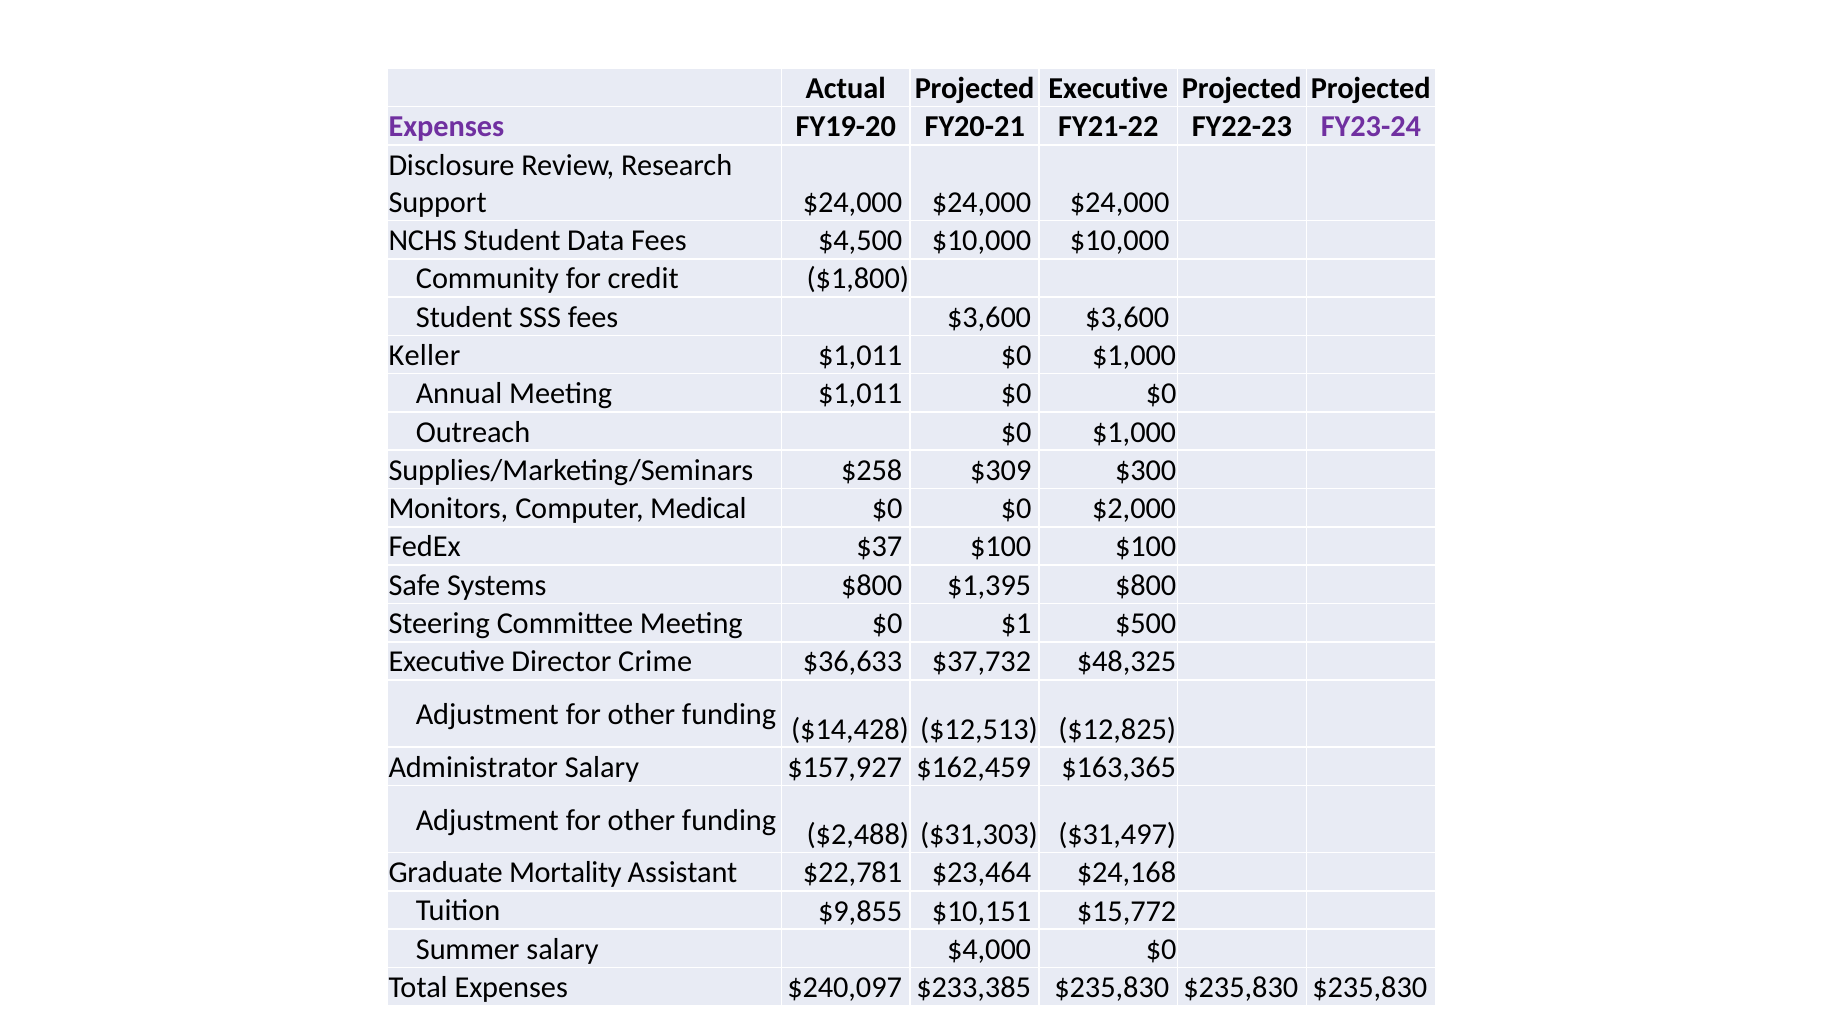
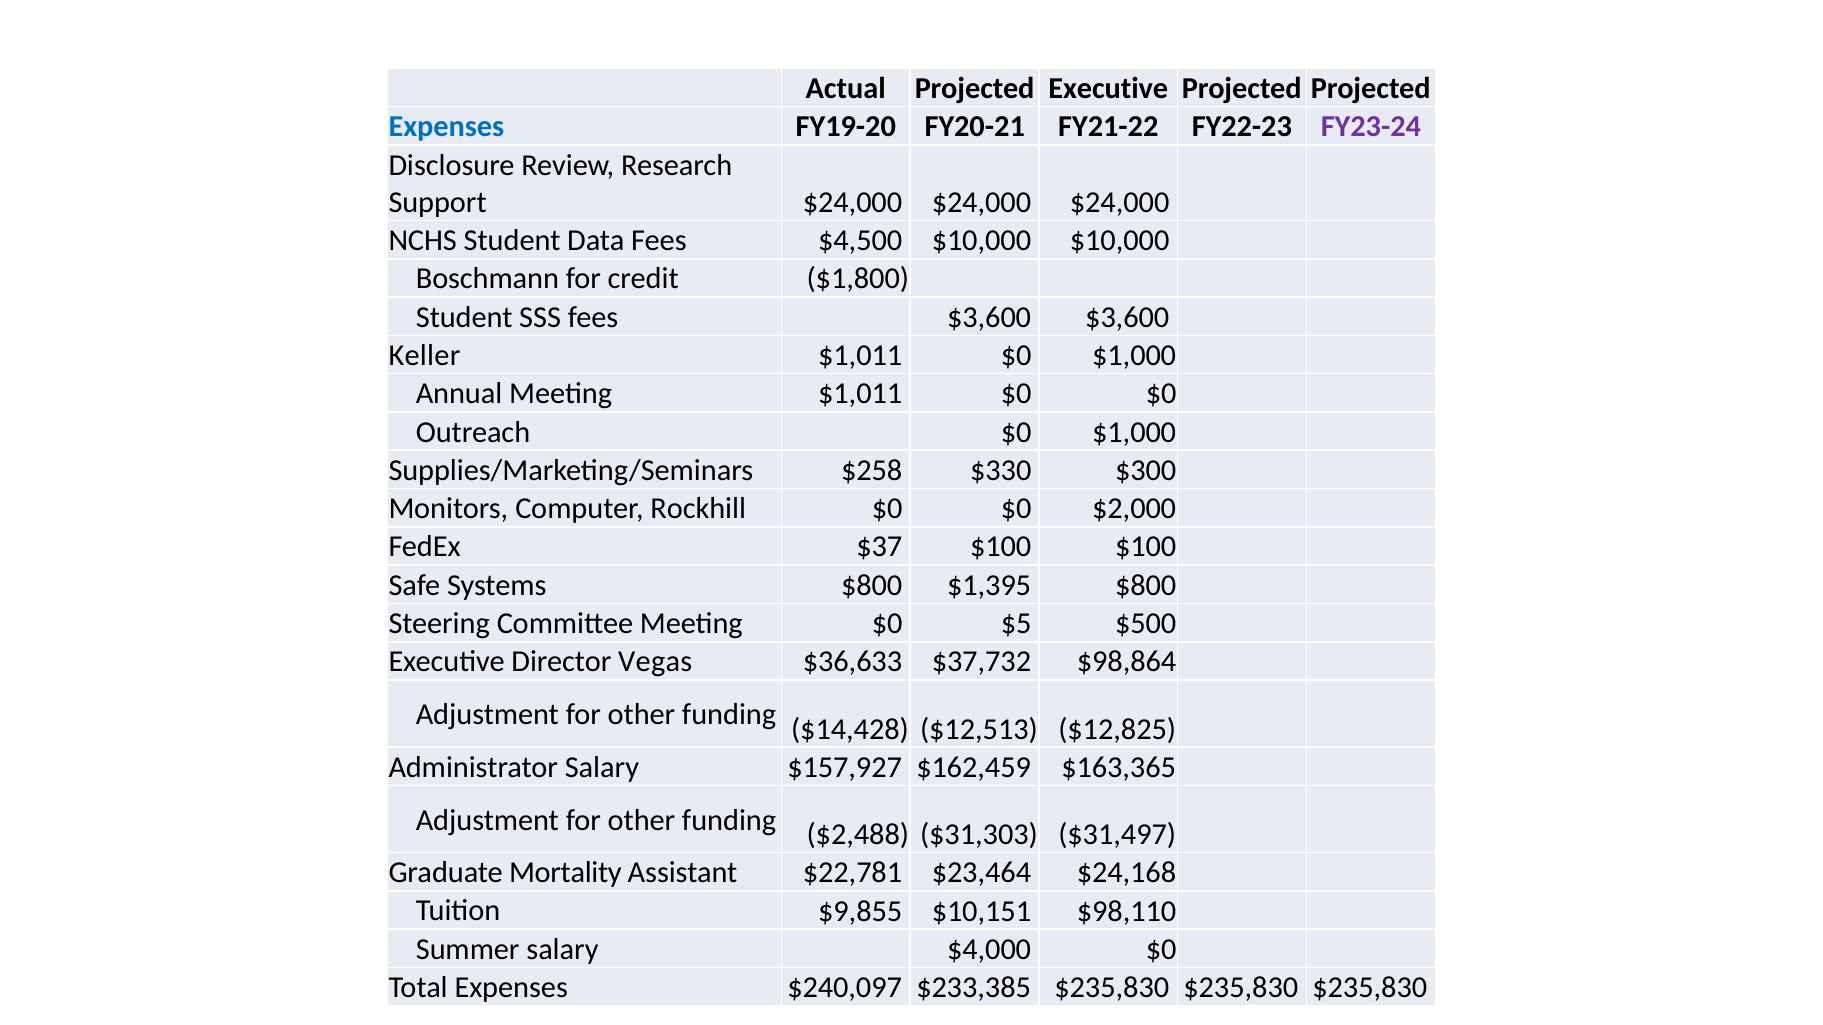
Expenses colour: purple -> blue (446, 127)
Community: Community -> Boschmann (487, 279)
$309: $309 -> $330 (1001, 471)
Medical: Medical -> Rockhill (698, 509)
$1: $1 -> $5 (1016, 624)
Crime: Crime -> Vegas (655, 662)
$48,325: $48,325 -> $98,864 (1127, 662)
$15,772: $15,772 -> $98,110 (1127, 911)
